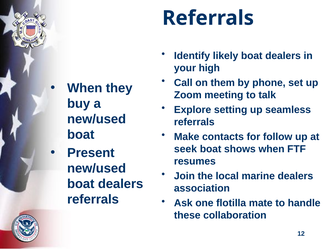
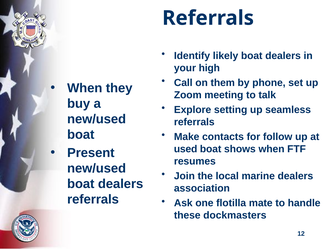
seek: seek -> used (186, 149)
collaboration: collaboration -> dockmasters (235, 215)
